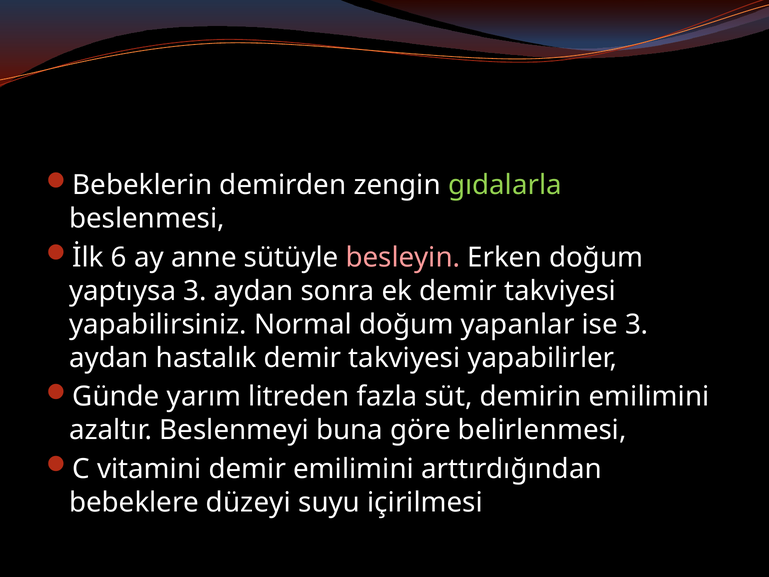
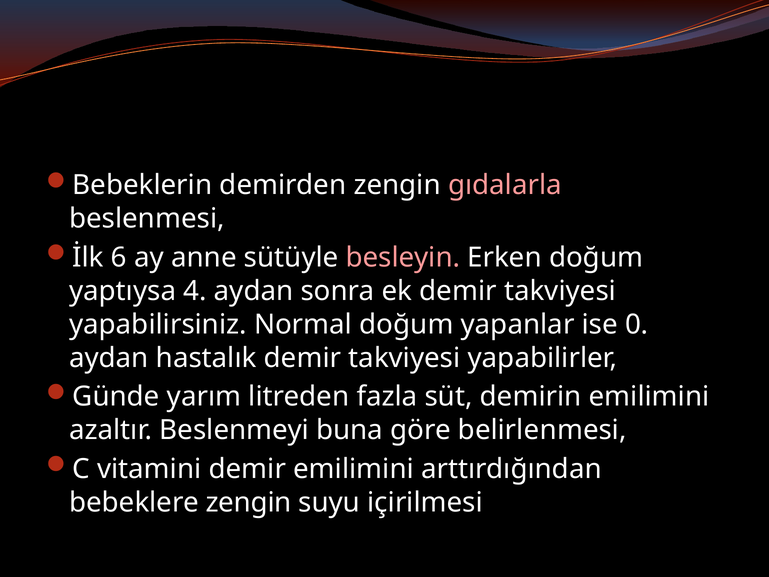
gıdalarla colour: light green -> pink (505, 185)
yaptıysa 3: 3 -> 4 (195, 291)
ise 3: 3 -> 0 (637, 324)
bebeklere düzeyi: düzeyi -> zengin (249, 502)
